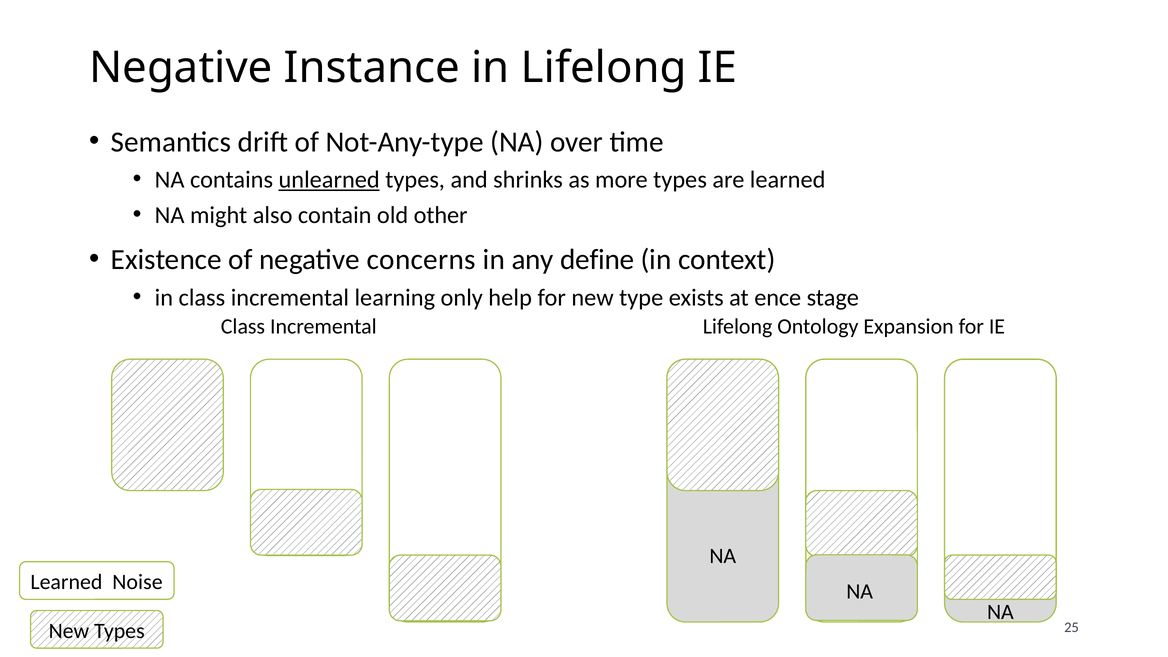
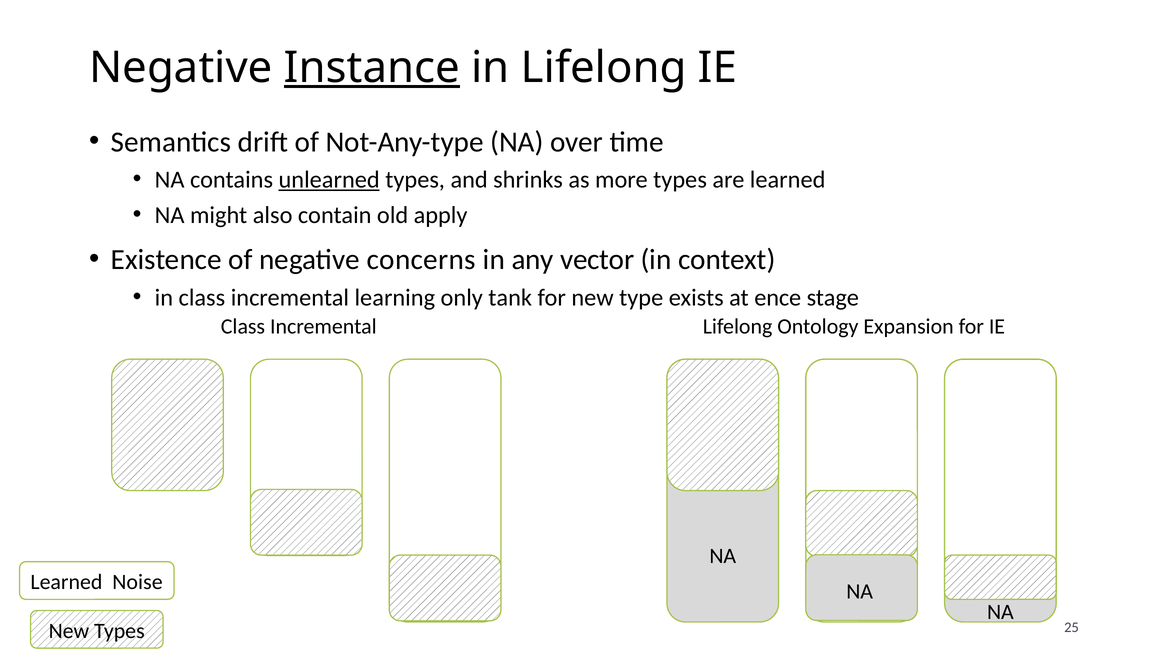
Instance underline: none -> present (372, 68)
other: other -> apply (441, 215)
define: define -> vector (597, 260)
help: help -> tank (510, 298)
